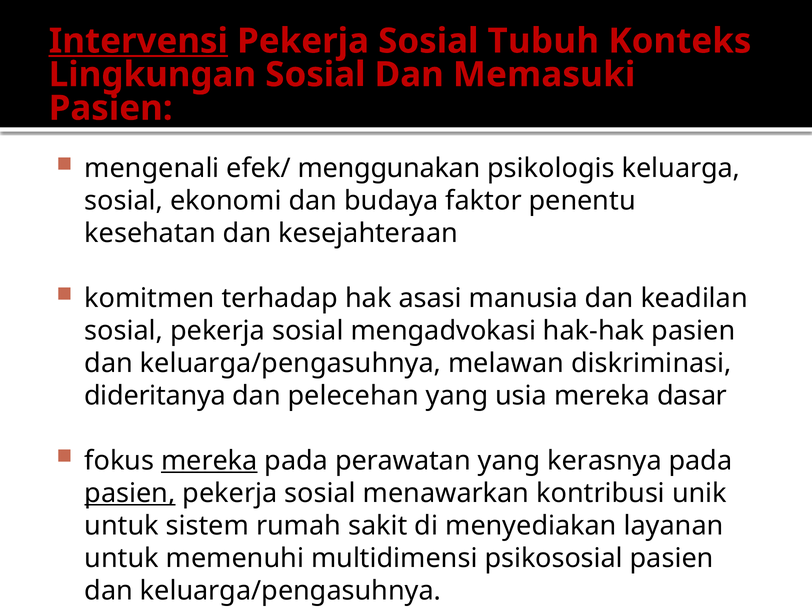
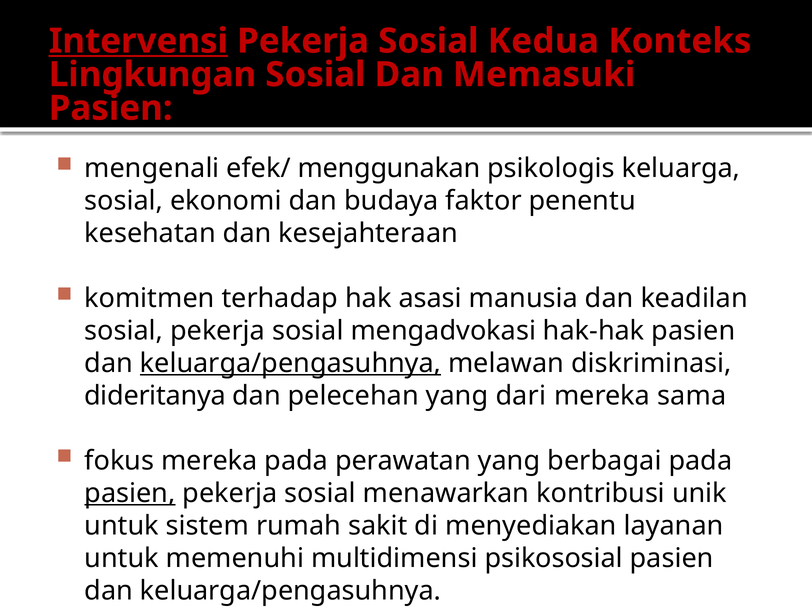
Tubuh: Tubuh -> Kedua (543, 41)
keluarga/pengasuhnya underline: none -> present (291, 363)
usia: usia -> dari (521, 396)
dasar: dasar -> sama (692, 396)
mereka underline: present -> none (209, 461)
kerasnya: kerasnya -> berbagai (604, 461)
